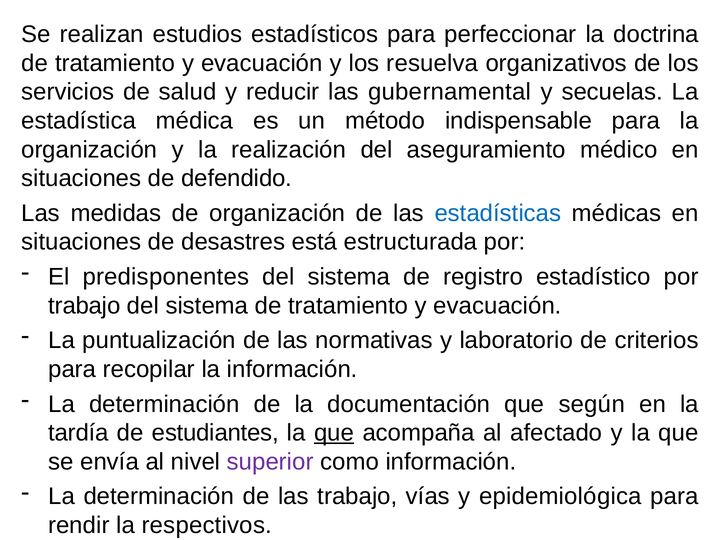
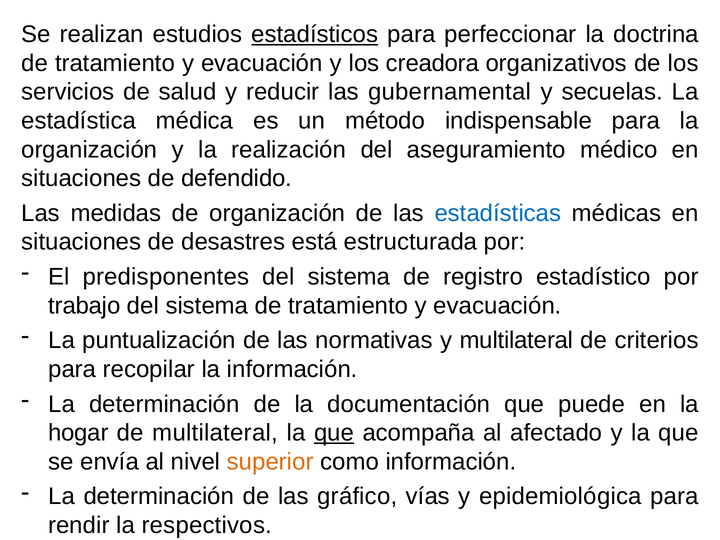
estadísticos underline: none -> present (315, 34)
resuelva: resuelva -> creadora (433, 63)
y laboratorio: laboratorio -> multilateral (516, 340)
según: según -> puede (592, 404)
tardía: tardía -> hogar (78, 433)
de estudiantes: estudiantes -> multilateral (215, 433)
superior colour: purple -> orange (270, 462)
las trabajo: trabajo -> gráfico (357, 497)
